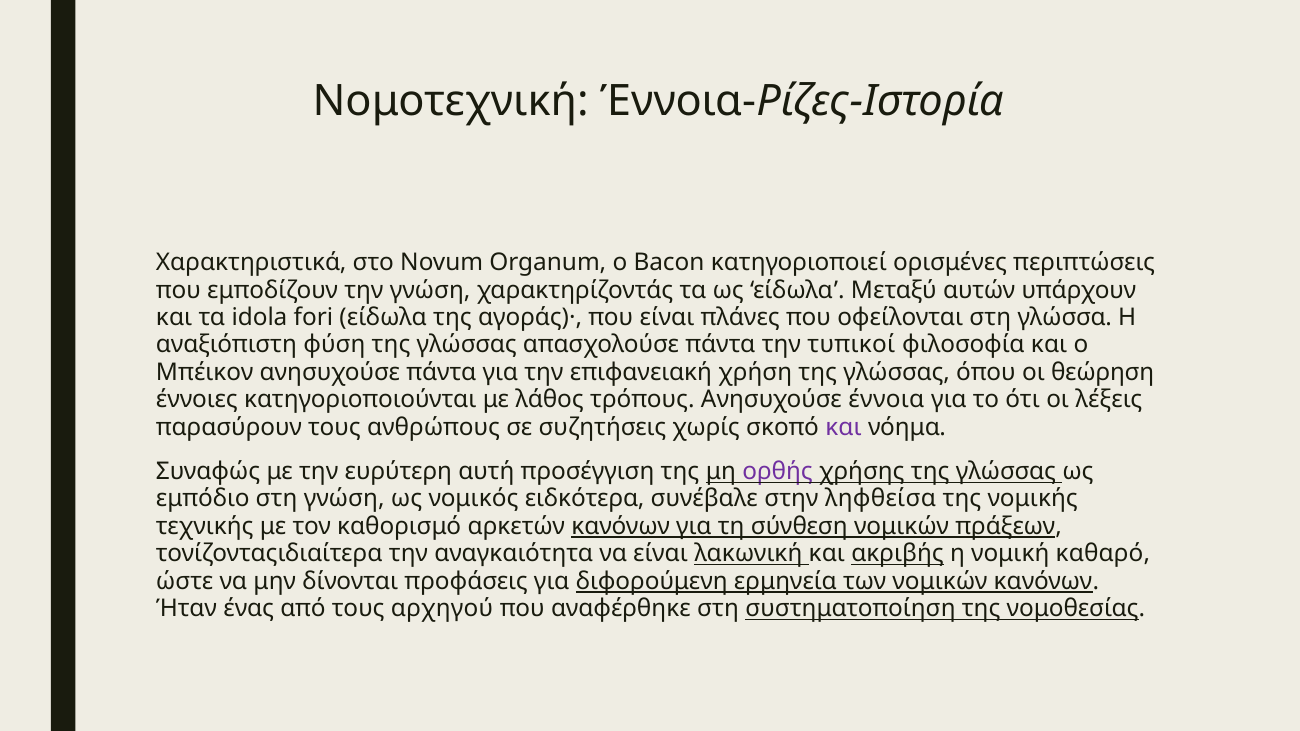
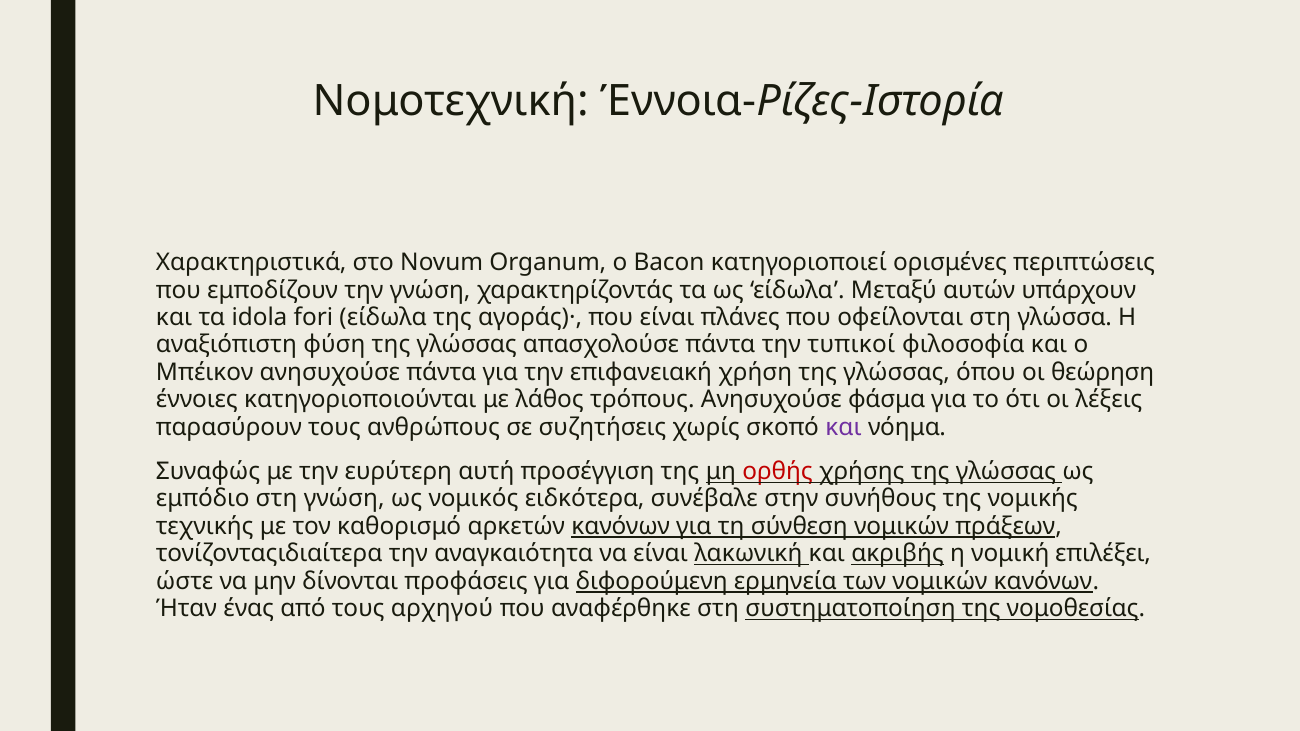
έννοια: έννοια -> φάσμα (887, 400)
ορθής colour: purple -> red (778, 471)
ληφθείσα: ληφθείσα -> συνήθους (881, 499)
καθαρό: καθαρό -> επιλέξει (1103, 554)
